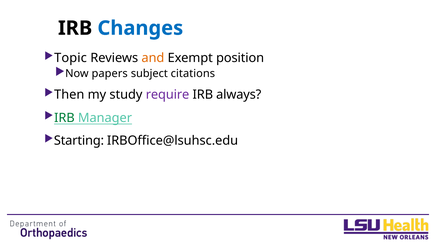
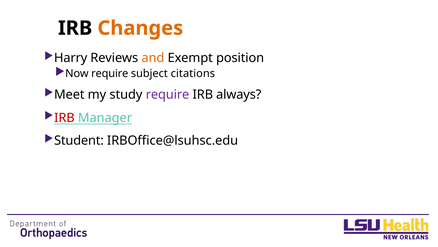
Changes colour: blue -> orange (140, 28)
Topic: Topic -> Harry (71, 58)
Now papers: papers -> require (110, 73)
Then: Then -> Meet (69, 94)
IRB colour: green -> red (64, 118)
Starting: Starting -> Student (79, 140)
